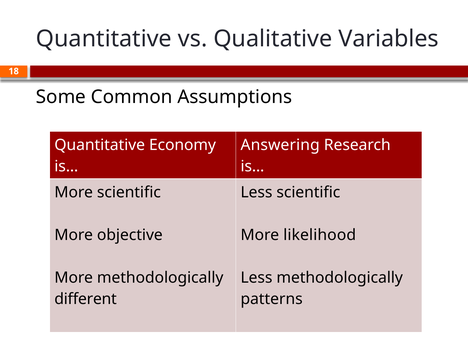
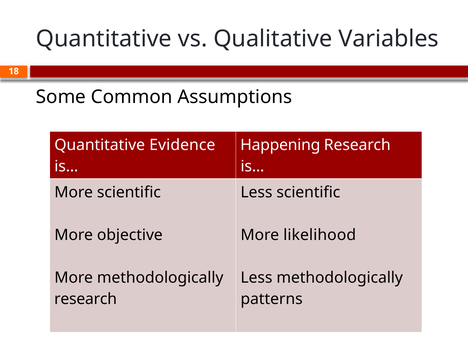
Economy: Economy -> Evidence (182, 145)
Answering: Answering -> Happening (280, 145)
different: different -> research (86, 299)
